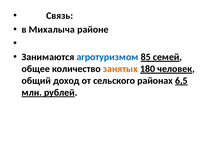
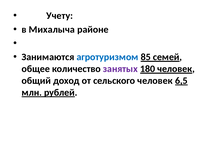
Связь: Связь -> Учету (60, 16)
занятых colour: orange -> purple (120, 69)
сельского районах: районах -> человек (155, 81)
